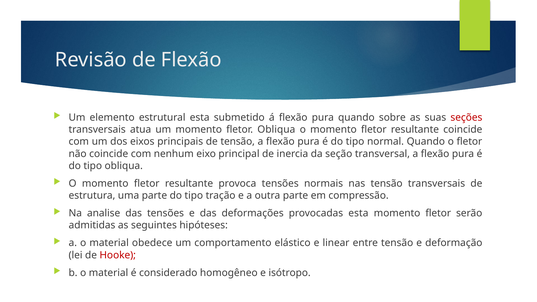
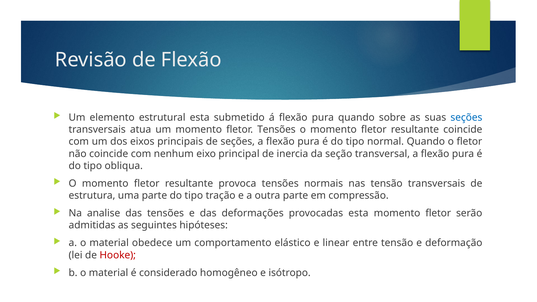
seções colour: red -> blue (466, 117)
fletor Obliqua: Obliqua -> Tensões (276, 130)
de tensão: tensão -> seções (238, 142)
